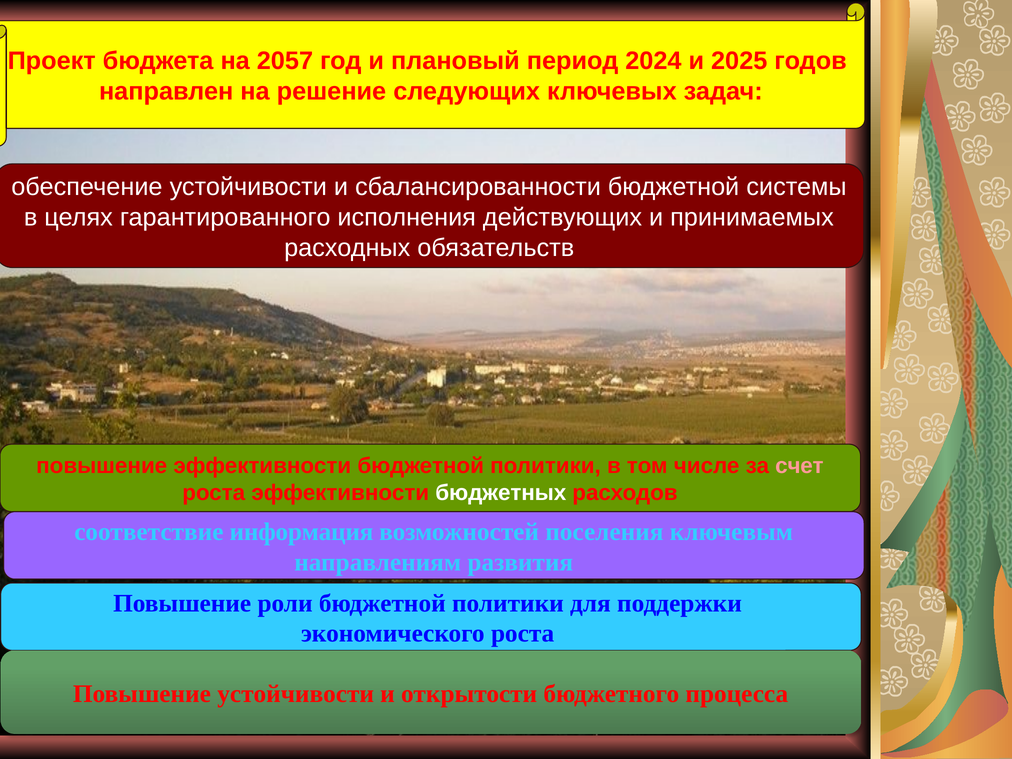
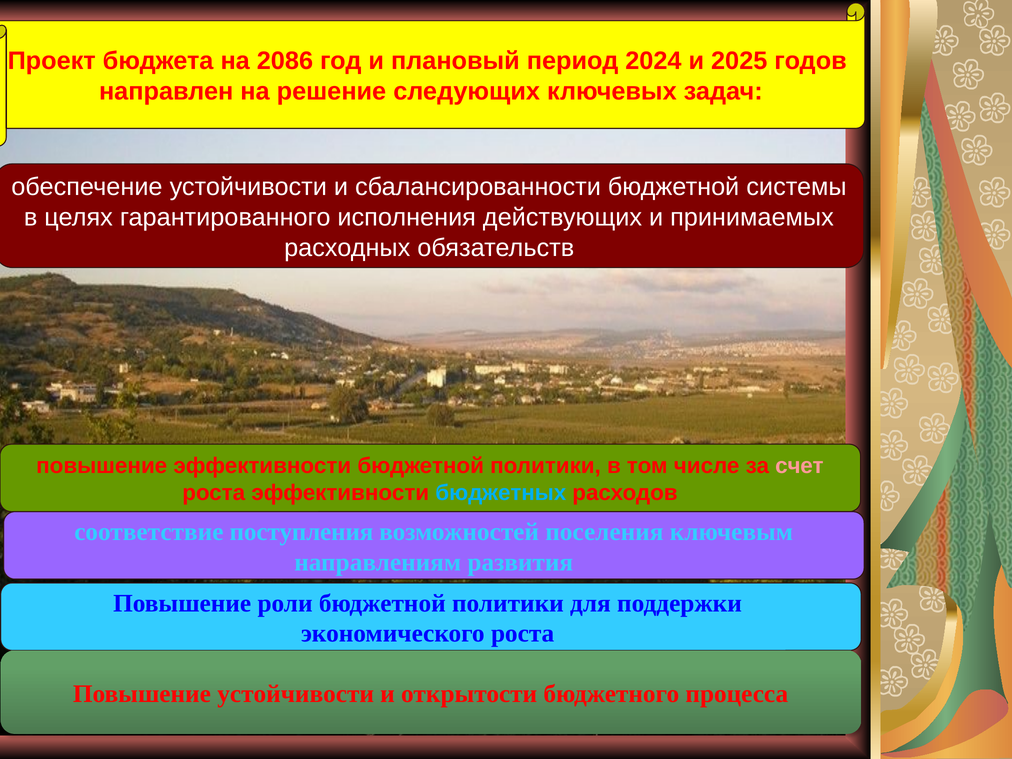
2057: 2057 -> 2086 (285, 61)
бюджетных colour: white -> light blue (501, 493)
информация: информация -> поступления (302, 532)
